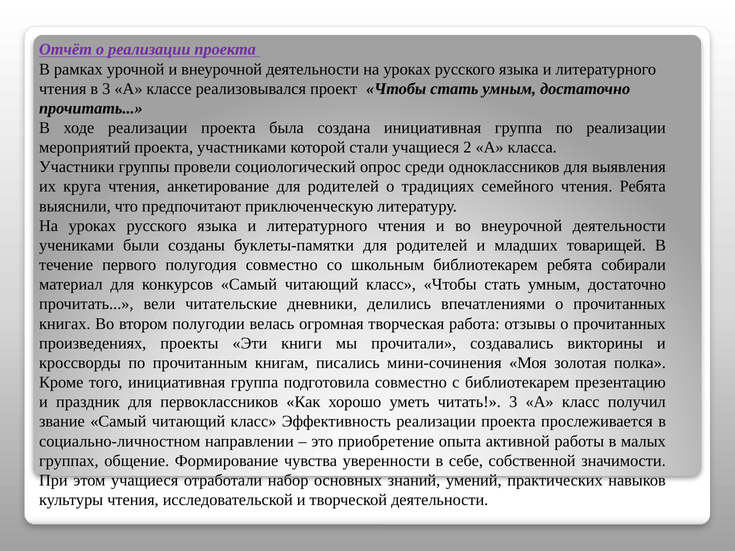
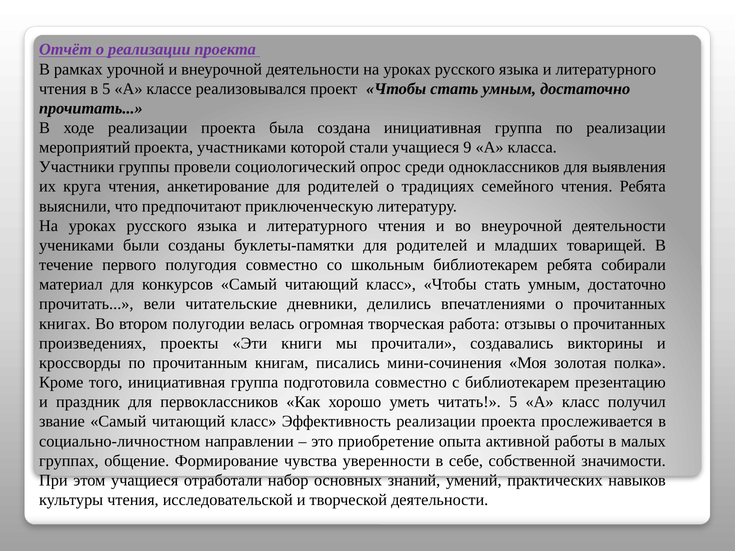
в 3: 3 -> 5 (106, 89)
2: 2 -> 9 (467, 148)
читать 3: 3 -> 5 (513, 402)
